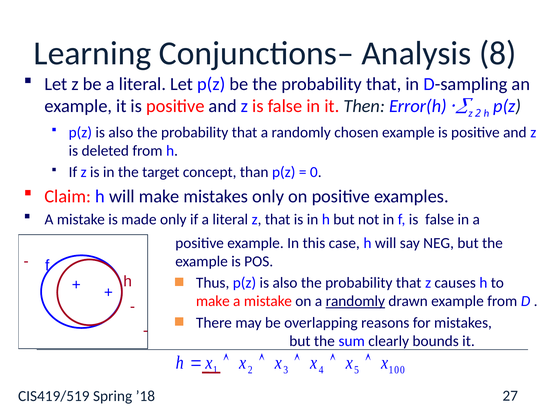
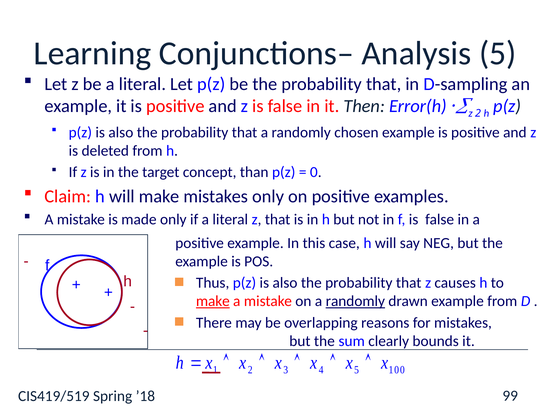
Analysis 8: 8 -> 5 (498, 53)
make underline: none -> present (213, 301)
27: 27 -> 99 (510, 395)
